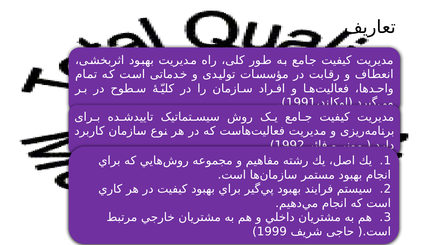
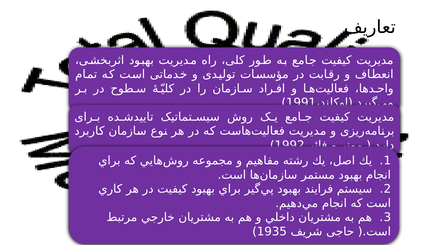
1999: 1999 -> 1935 (272, 231)
